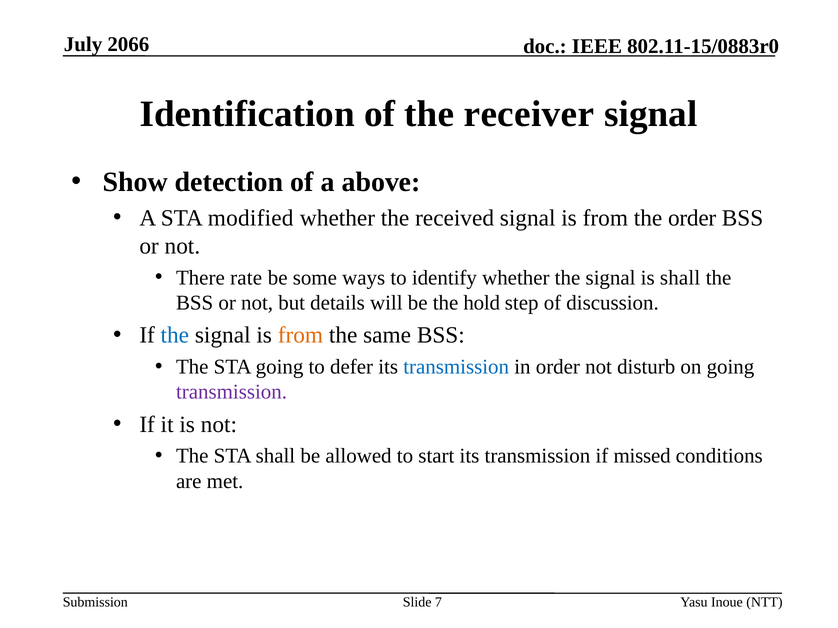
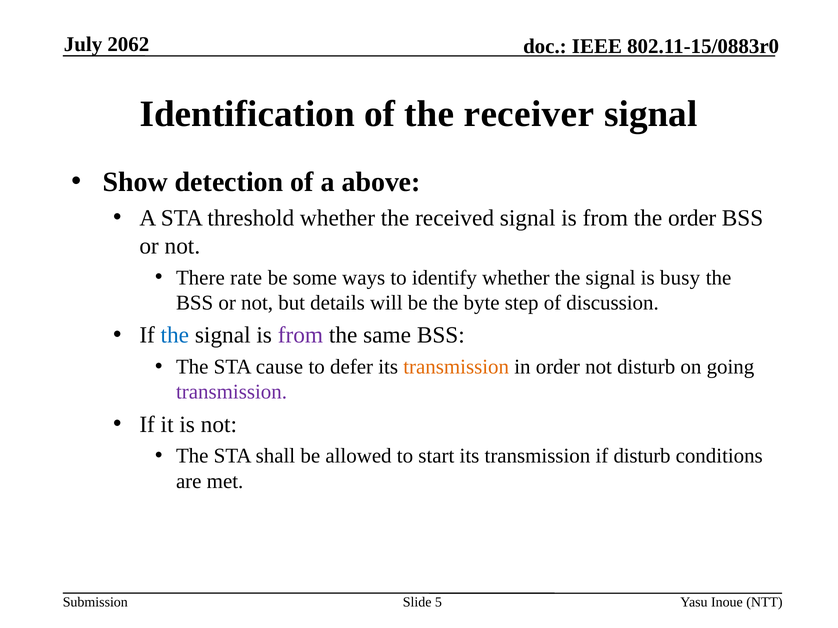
2066: 2066 -> 2062 (128, 44)
modified: modified -> threshold (251, 218)
is shall: shall -> busy (680, 278)
hold: hold -> byte (482, 303)
from colour: orange -> purple (300, 336)
STA going: going -> cause (279, 367)
transmission colour: blue -> orange (456, 367)
if missed: missed -> disturb (642, 456)
7: 7 -> 5 (438, 603)
